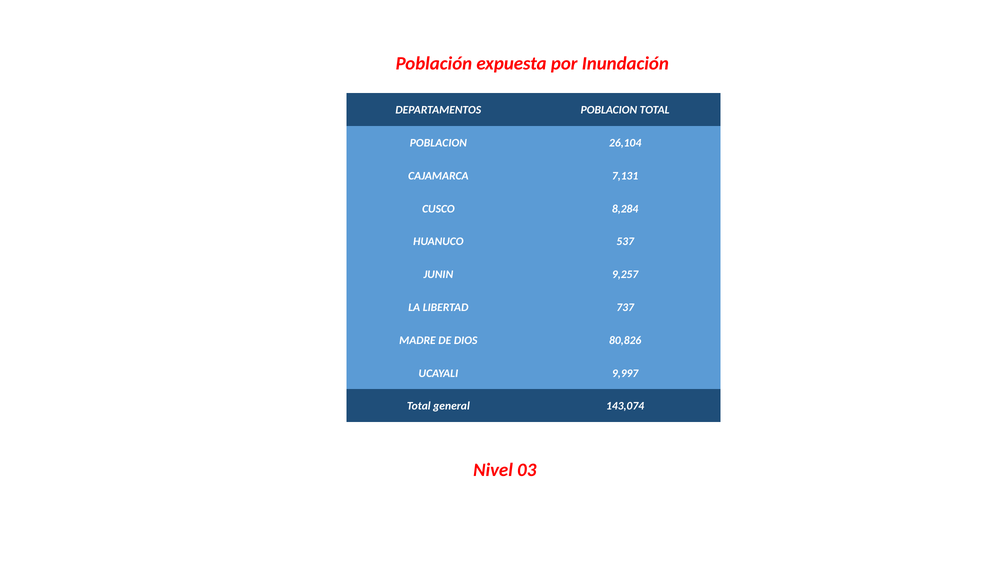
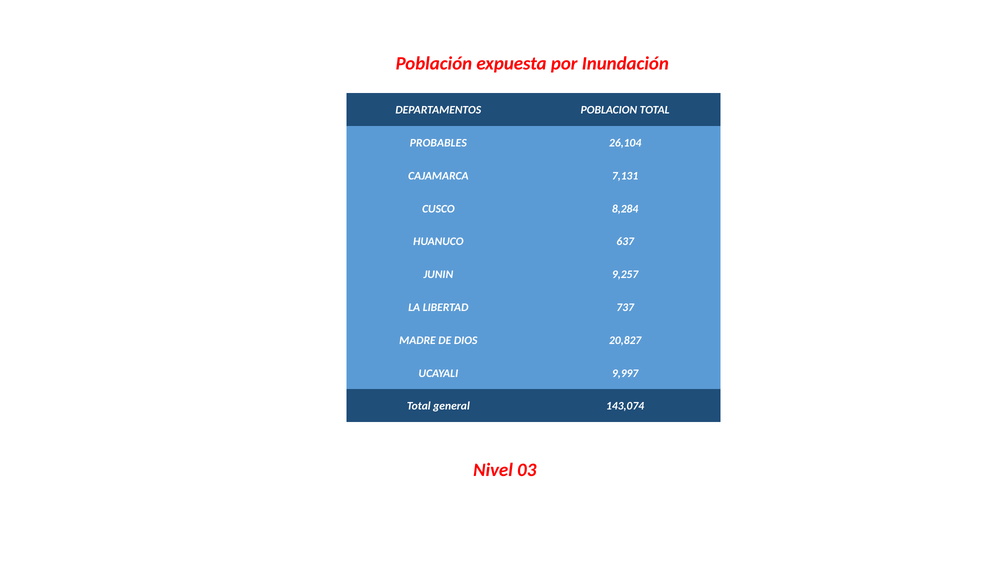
POBLACION: POBLACION -> PROBABLES (438, 143)
537: 537 -> 637 (625, 242)
80,826: 80,826 -> 20,827 (625, 340)
